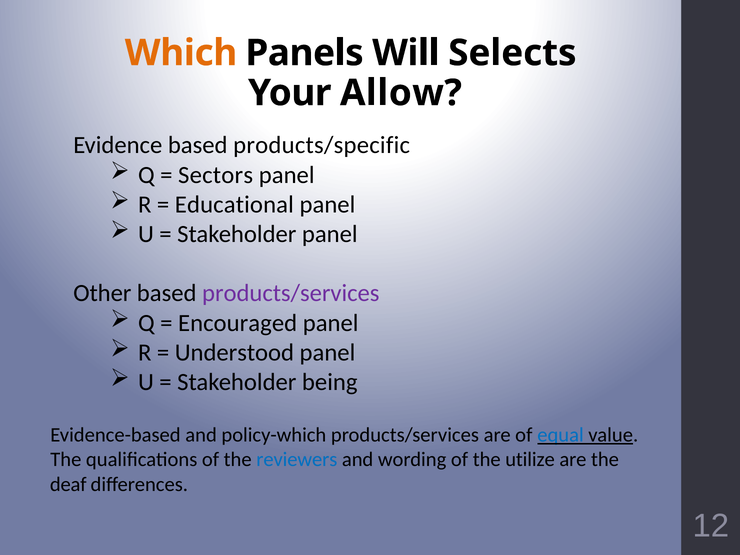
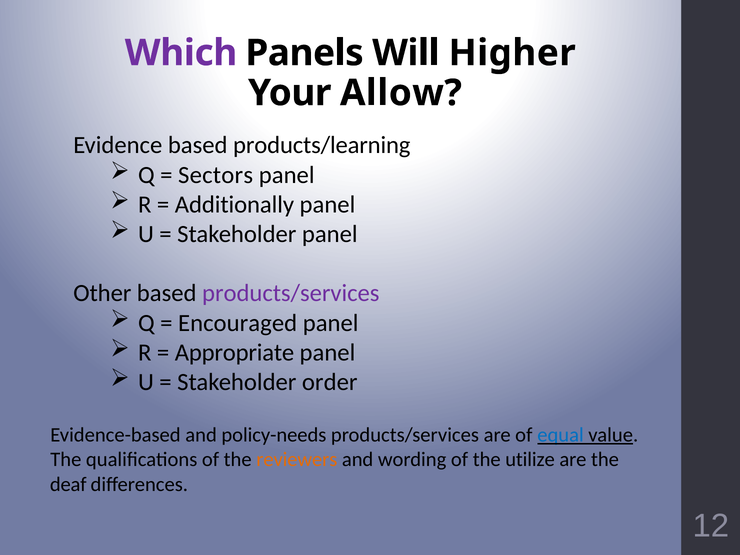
Which colour: orange -> purple (181, 53)
Selects: Selects -> Higher (512, 53)
products/specific: products/specific -> products/learning (322, 145)
Educational: Educational -> Additionally (234, 205)
Understood: Understood -> Appropriate (235, 353)
being: being -> order (330, 382)
policy-which: policy-which -> policy-needs (274, 435)
reviewers colour: blue -> orange (297, 460)
